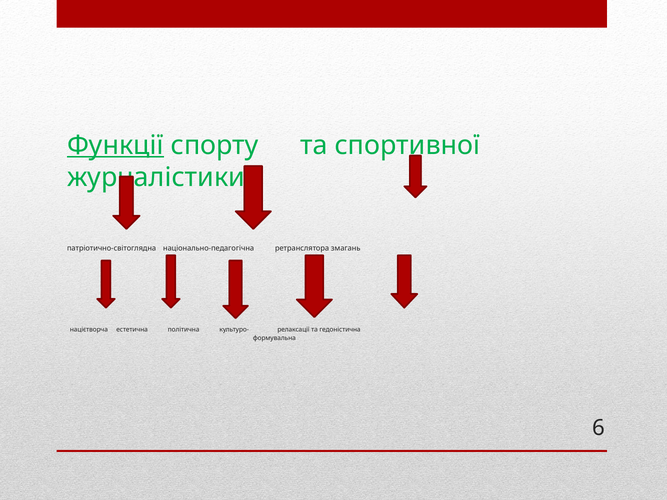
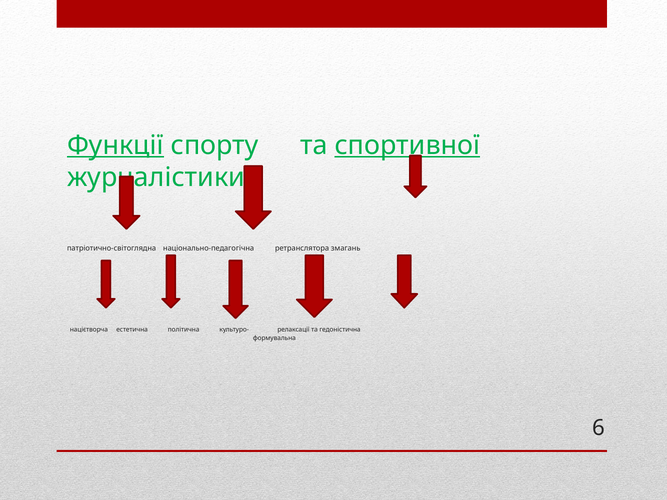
спортивної underline: none -> present (407, 145)
